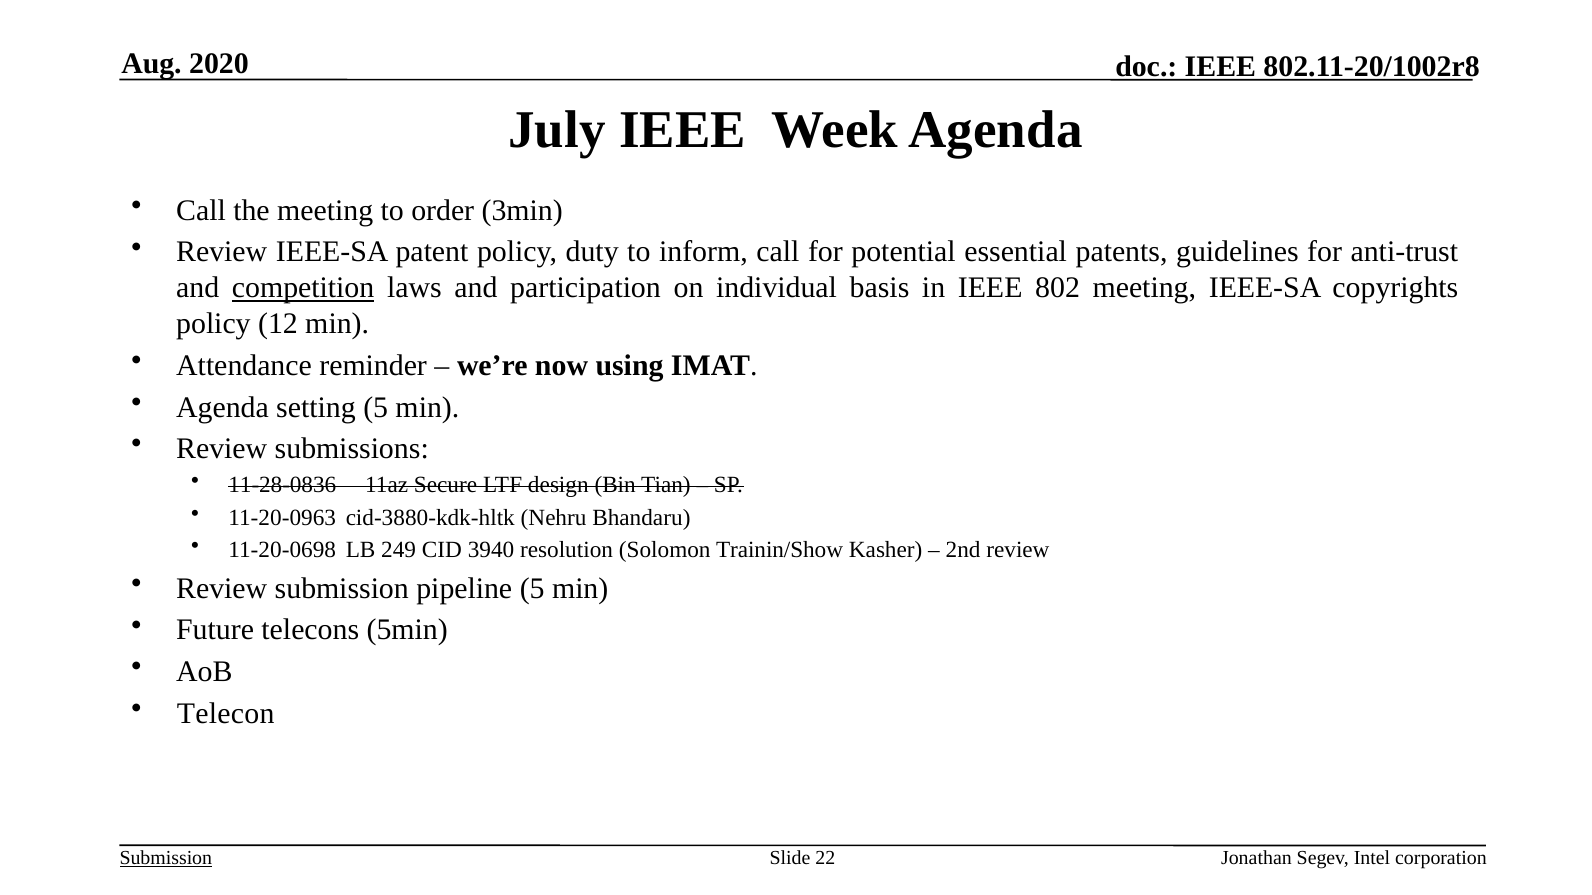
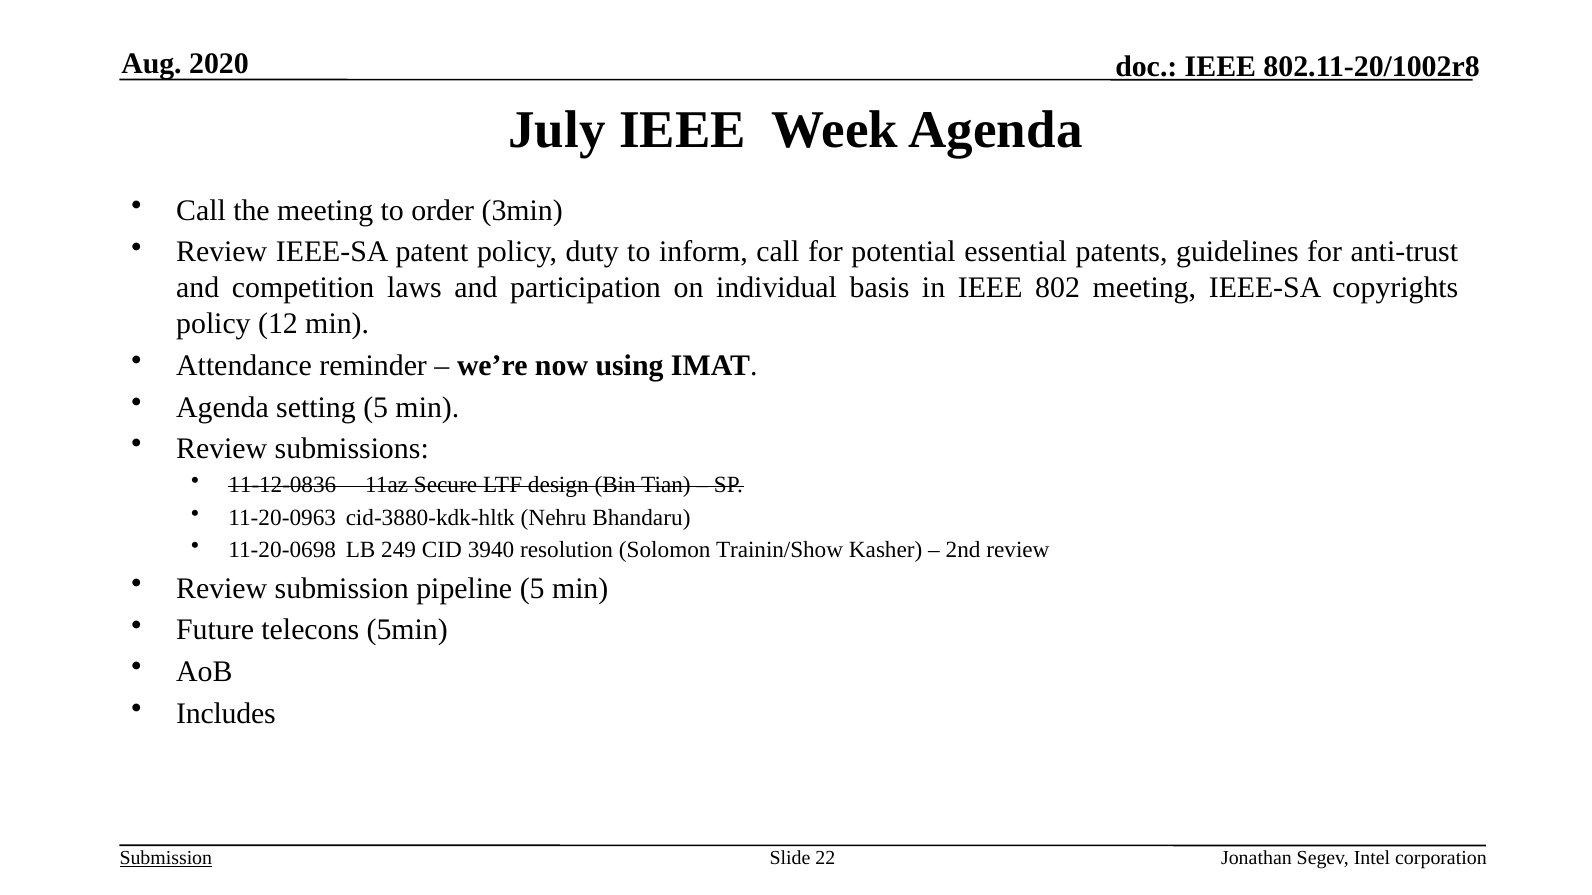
competition underline: present -> none (303, 288)
11-28-0836: 11-28-0836 -> 11-12-0836 (282, 485)
Telecon: Telecon -> Includes (226, 714)
